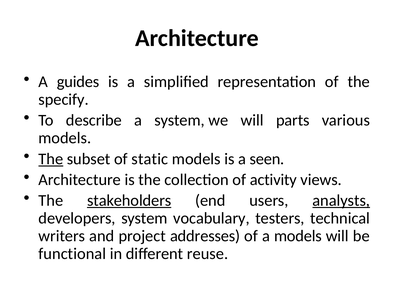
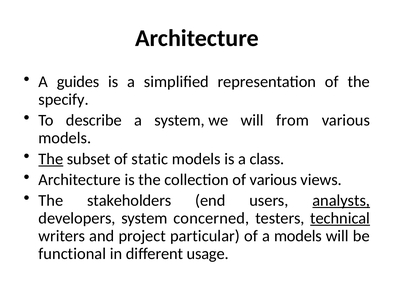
parts: parts -> from (293, 121)
seen: seen -> class (267, 159)
of activity: activity -> various (273, 180)
stakeholders underline: present -> none (129, 201)
vocabulary: vocabulary -> concerned (211, 219)
technical underline: none -> present (340, 219)
addresses: addresses -> particular (205, 236)
reuse: reuse -> usage (208, 254)
